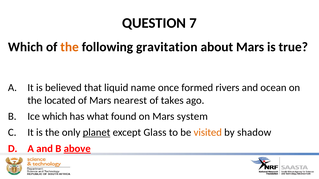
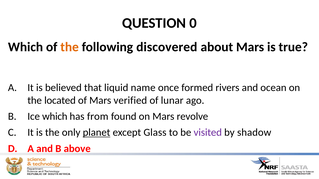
7: 7 -> 0 (193, 23)
gravitation: gravitation -> discovered (167, 47)
nearest: nearest -> verified (130, 100)
takes: takes -> lunar (172, 100)
what: what -> from (98, 117)
system: system -> revolve (192, 117)
visited colour: orange -> purple (208, 133)
above underline: present -> none (77, 149)
